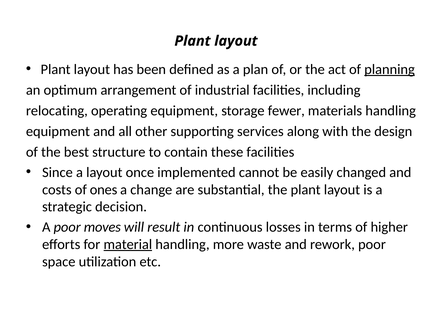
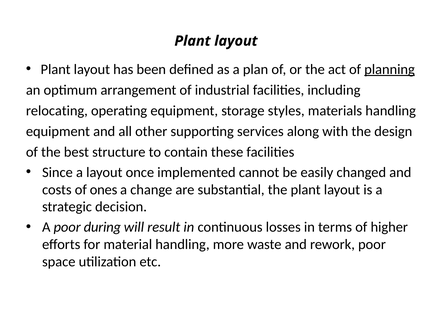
fewer: fewer -> styles (286, 111)
moves: moves -> during (102, 227)
material underline: present -> none (128, 244)
